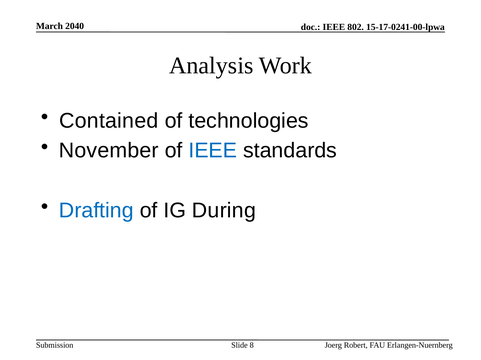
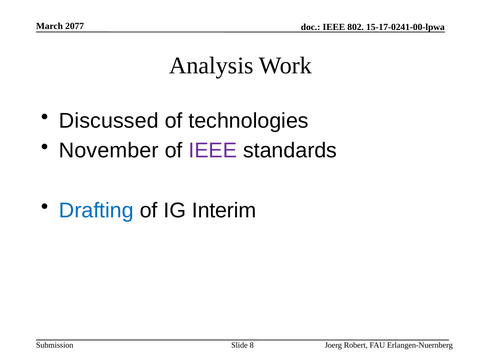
2040: 2040 -> 2077 (75, 26)
Contained: Contained -> Discussed (109, 121)
IEEE colour: blue -> purple (213, 151)
During: During -> Interim (224, 211)
